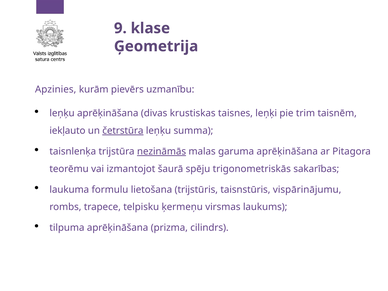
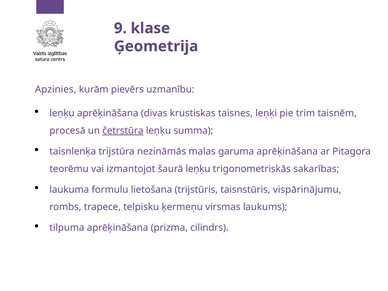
iekļauto: iekļauto -> procesā (67, 131)
nezināmās underline: present -> none (162, 151)
šaurā spēju: spēju -> leņķu (198, 169)
